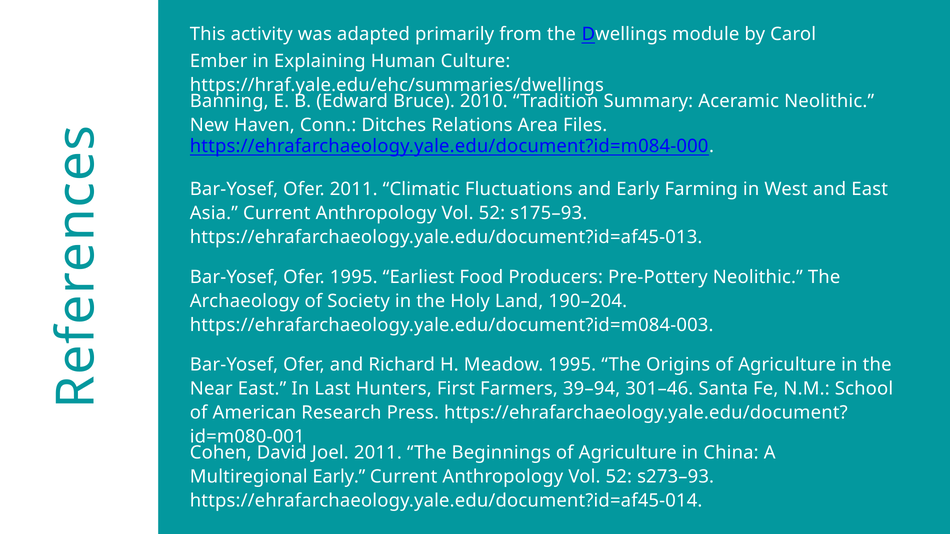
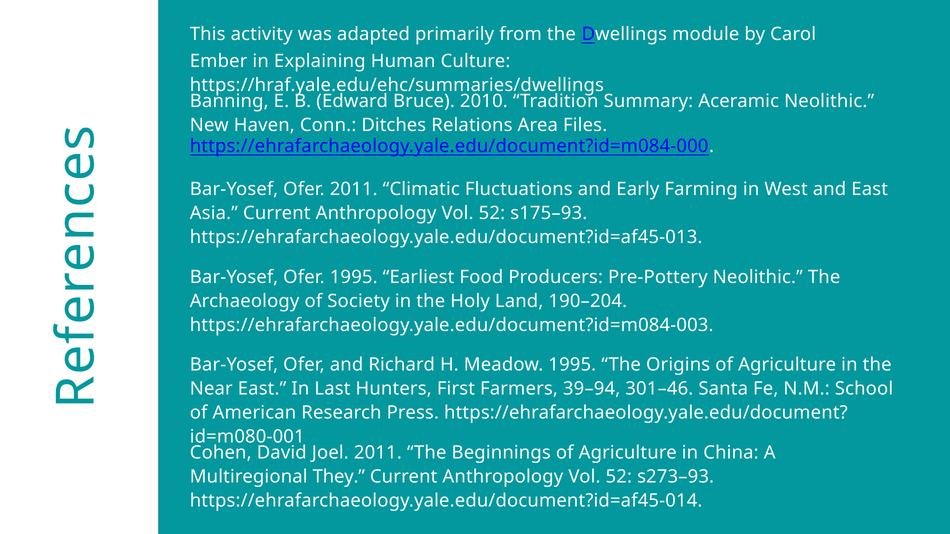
Multiregional Early: Early -> They (339, 477)
